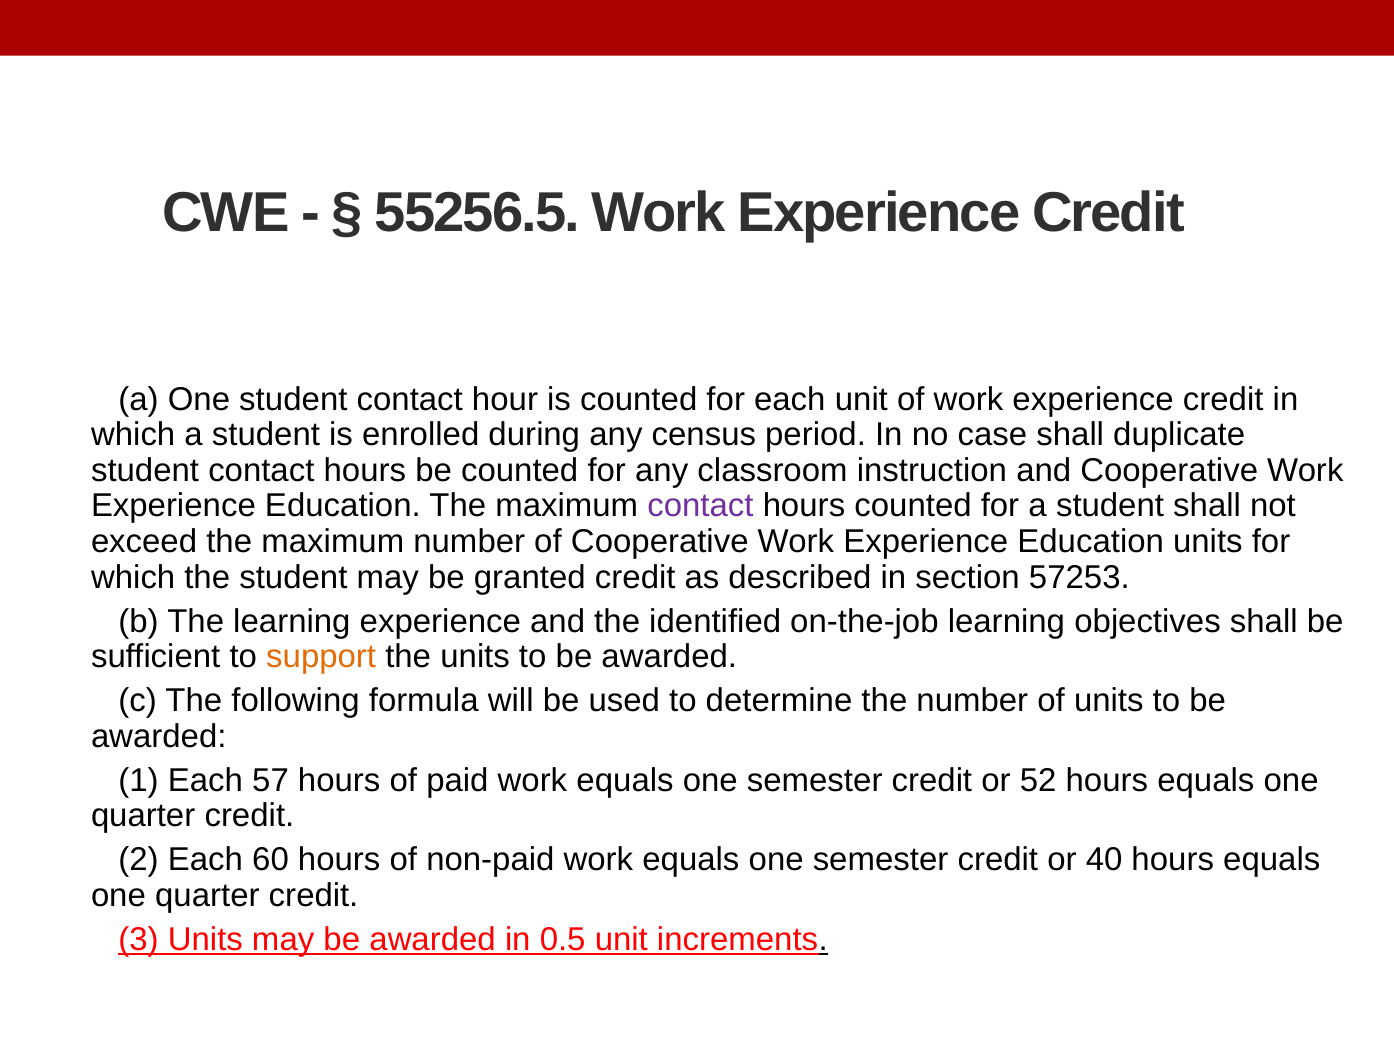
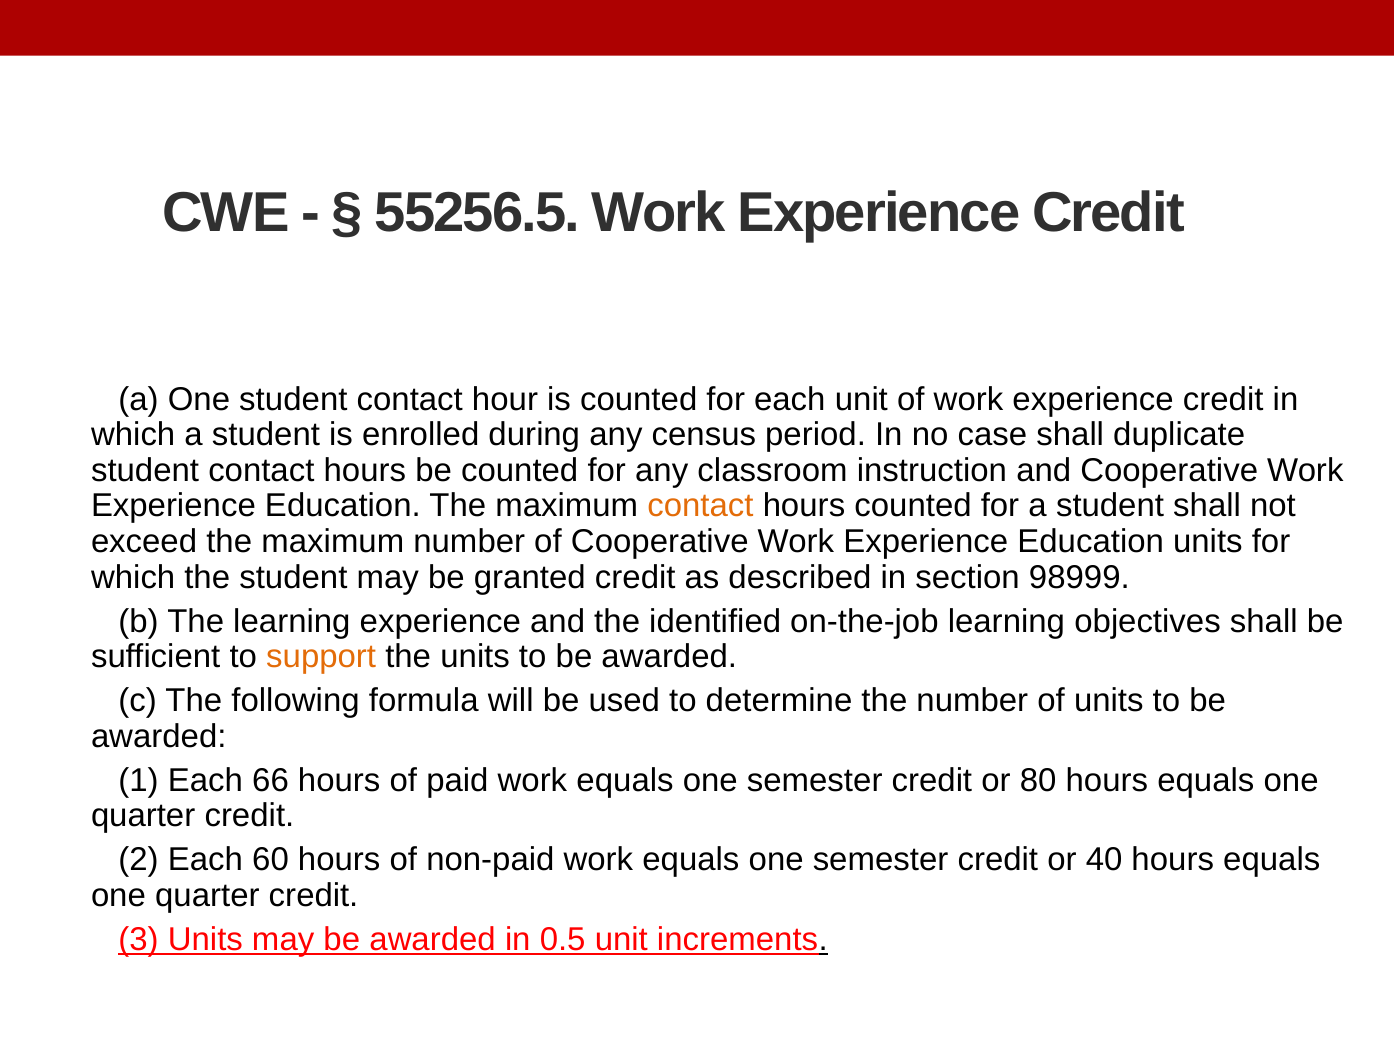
contact colour: purple -> orange (700, 506)
57253: 57253 -> 98999 (1079, 577)
57: 57 -> 66 (271, 780)
52: 52 -> 80 (1038, 780)
